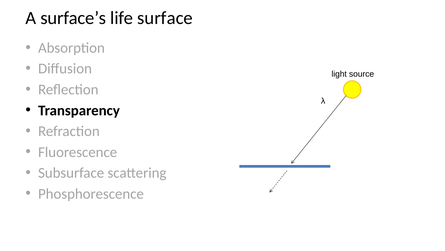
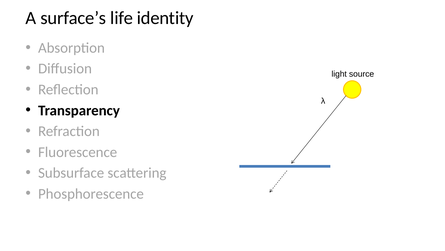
surface: surface -> identity (165, 18)
